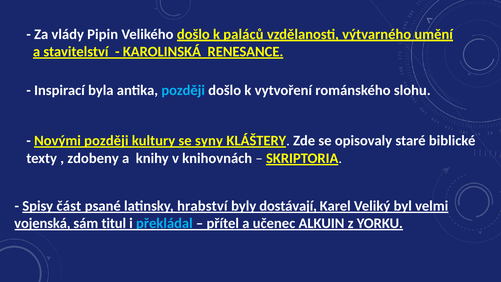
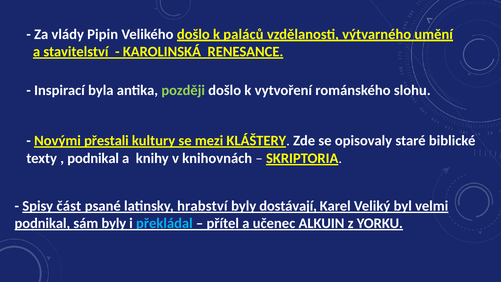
později colour: light blue -> light green (183, 90)
Novými později: později -> přestali (106, 141)
syny: syny -> mezi (209, 141)
zdobeny: zdobeny -> podnikal (93, 158)
vojenská: vojenská -> podnikal (42, 223)
sám titul: titul -> byly (114, 223)
